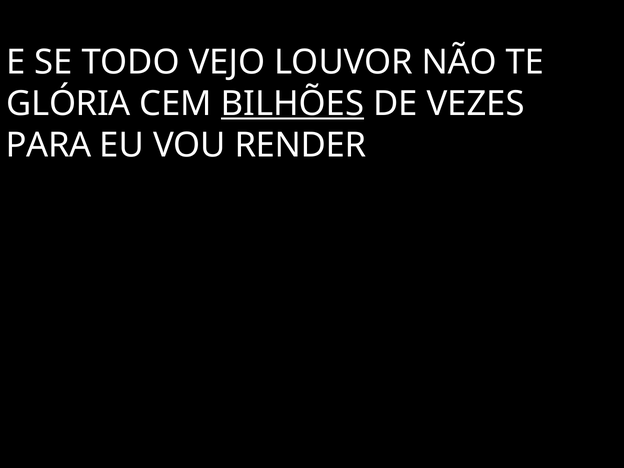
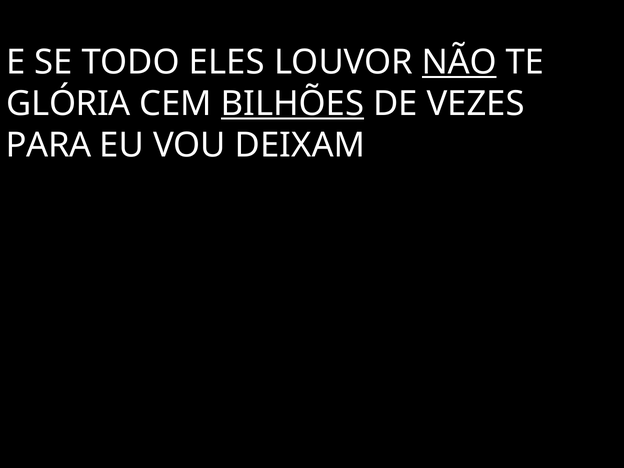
VEJO: VEJO -> ELES (227, 62)
NÃO underline: none -> present (459, 62)
RENDER: RENDER -> DEIXAM (300, 145)
